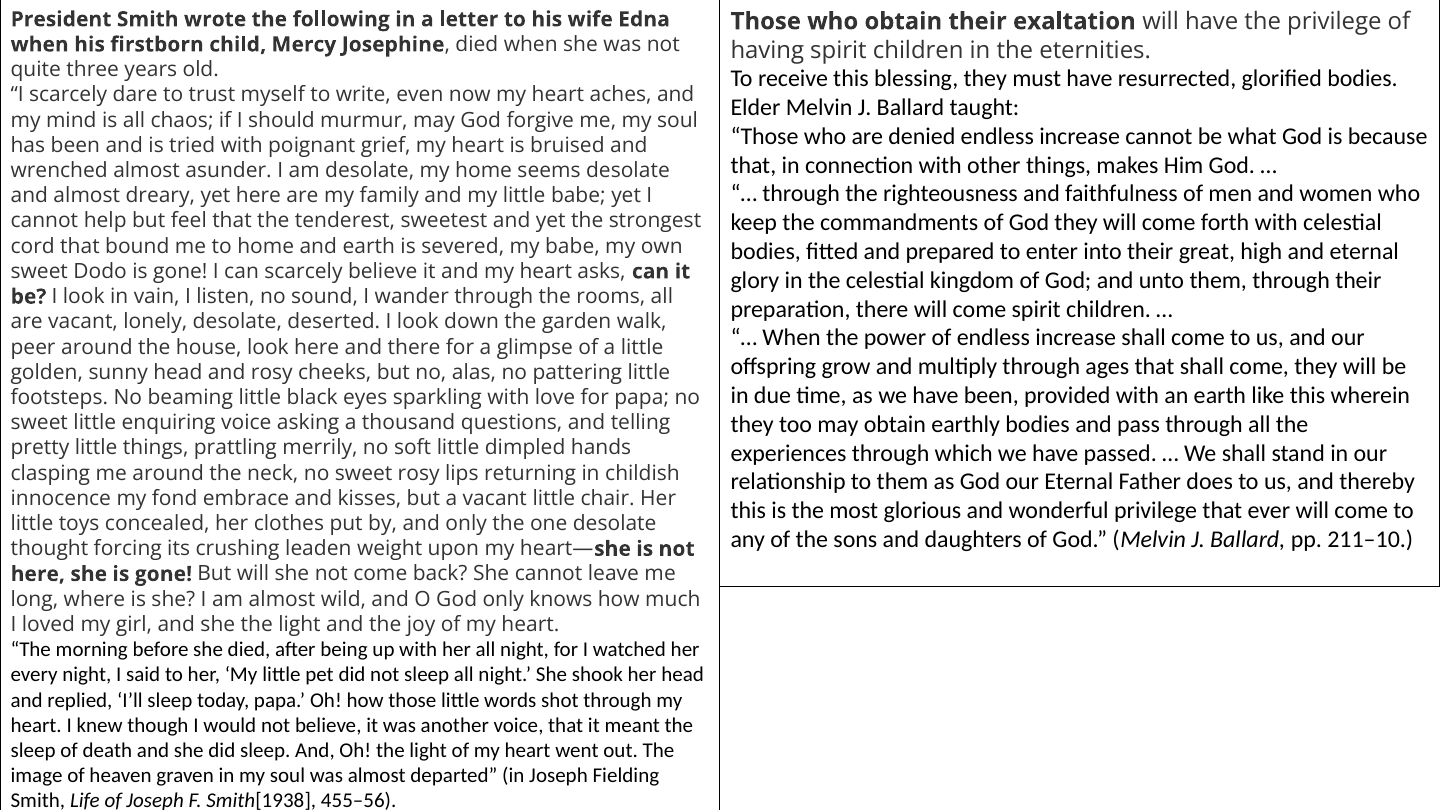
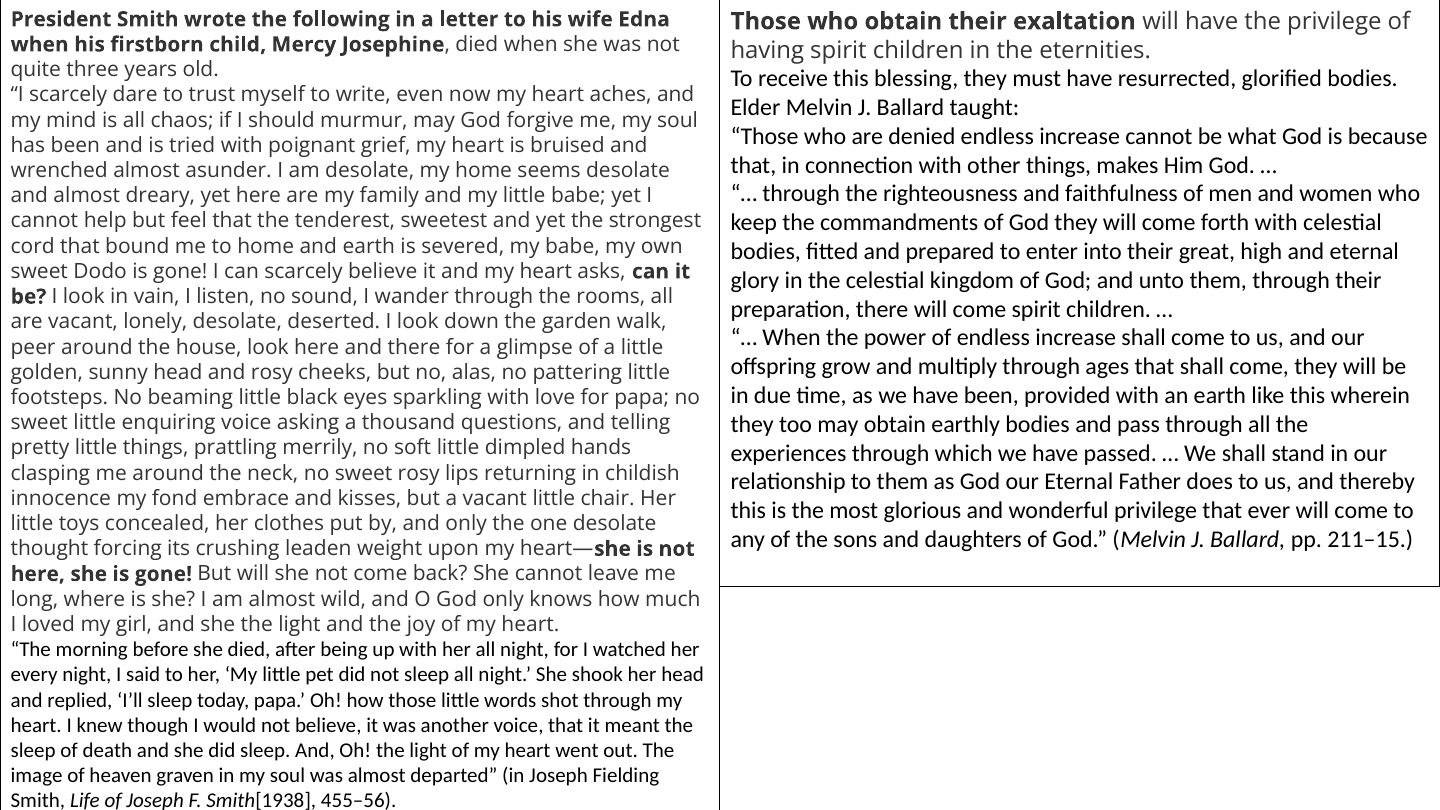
211–10: 211–10 -> 211–15 (1370, 539)
